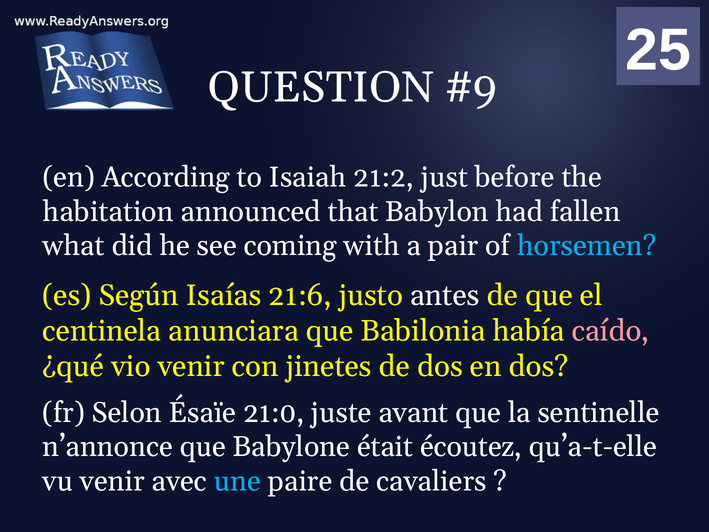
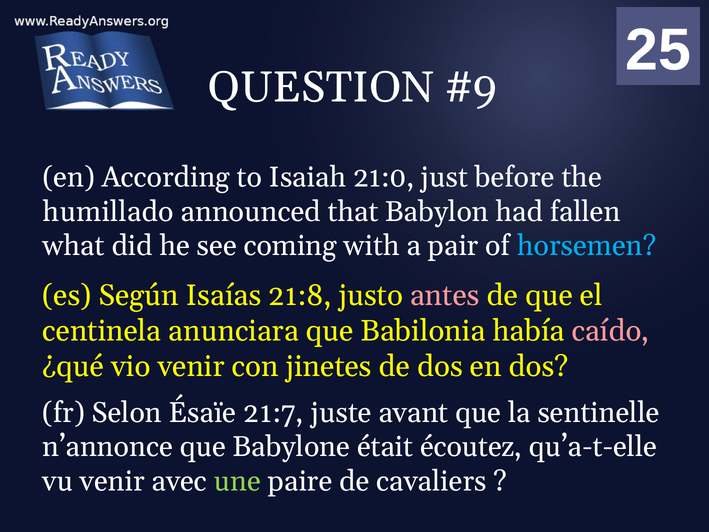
21:2: 21:2 -> 21:0 (384, 177)
habitation: habitation -> humillado (108, 212)
21:6: 21:6 -> 21:8 (300, 296)
antes colour: white -> pink (445, 296)
21:0: 21:0 -> 21:7 (273, 413)
une colour: light blue -> light green (237, 481)
